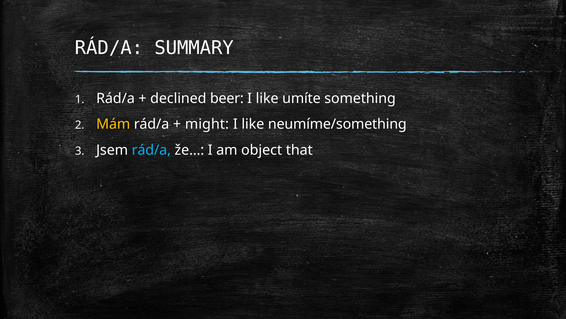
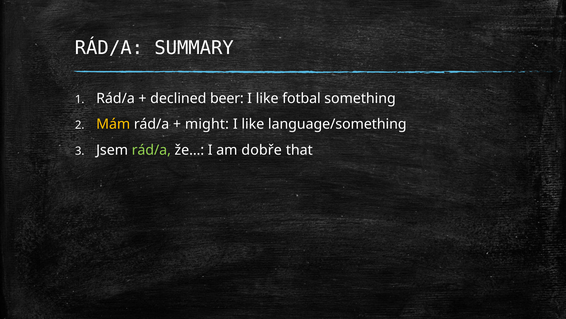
umíte: umíte -> fotbal (301, 98)
neumíme/something: neumíme/something -> language/something (337, 124)
rád/a colour: light blue -> light green (151, 150)
object: object -> dobře (262, 150)
